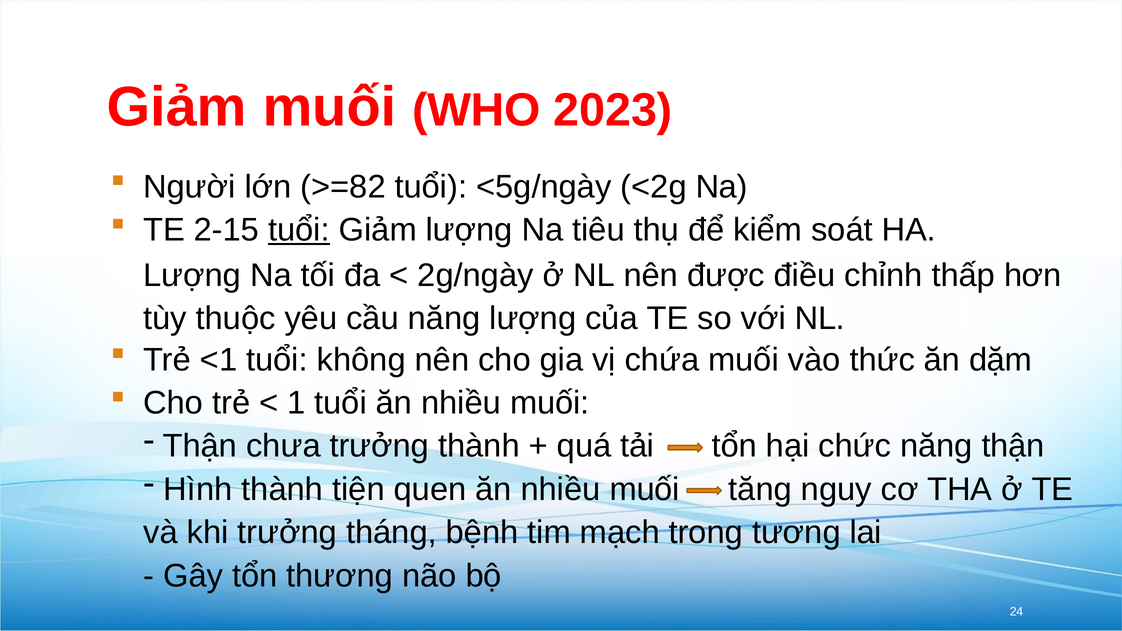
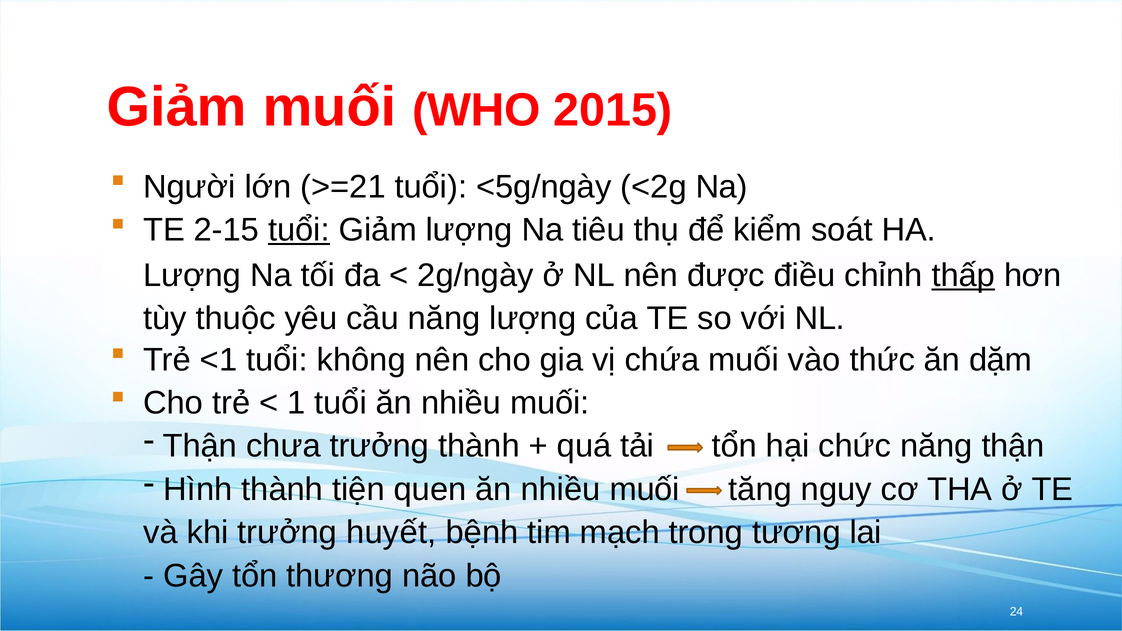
2023: 2023 -> 2015 (613, 110)
>=82: >=82 -> >=21 (343, 187)
thấp underline: none -> present (963, 275)
tháng: tháng -> huyết (391, 533)
